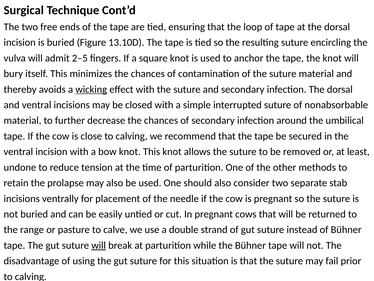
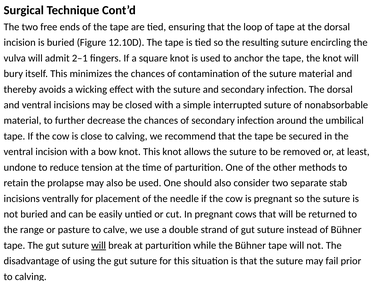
13.10D: 13.10D -> 12.10D (126, 42)
2–5: 2–5 -> 2–1 (80, 58)
wicking underline: present -> none (91, 89)
